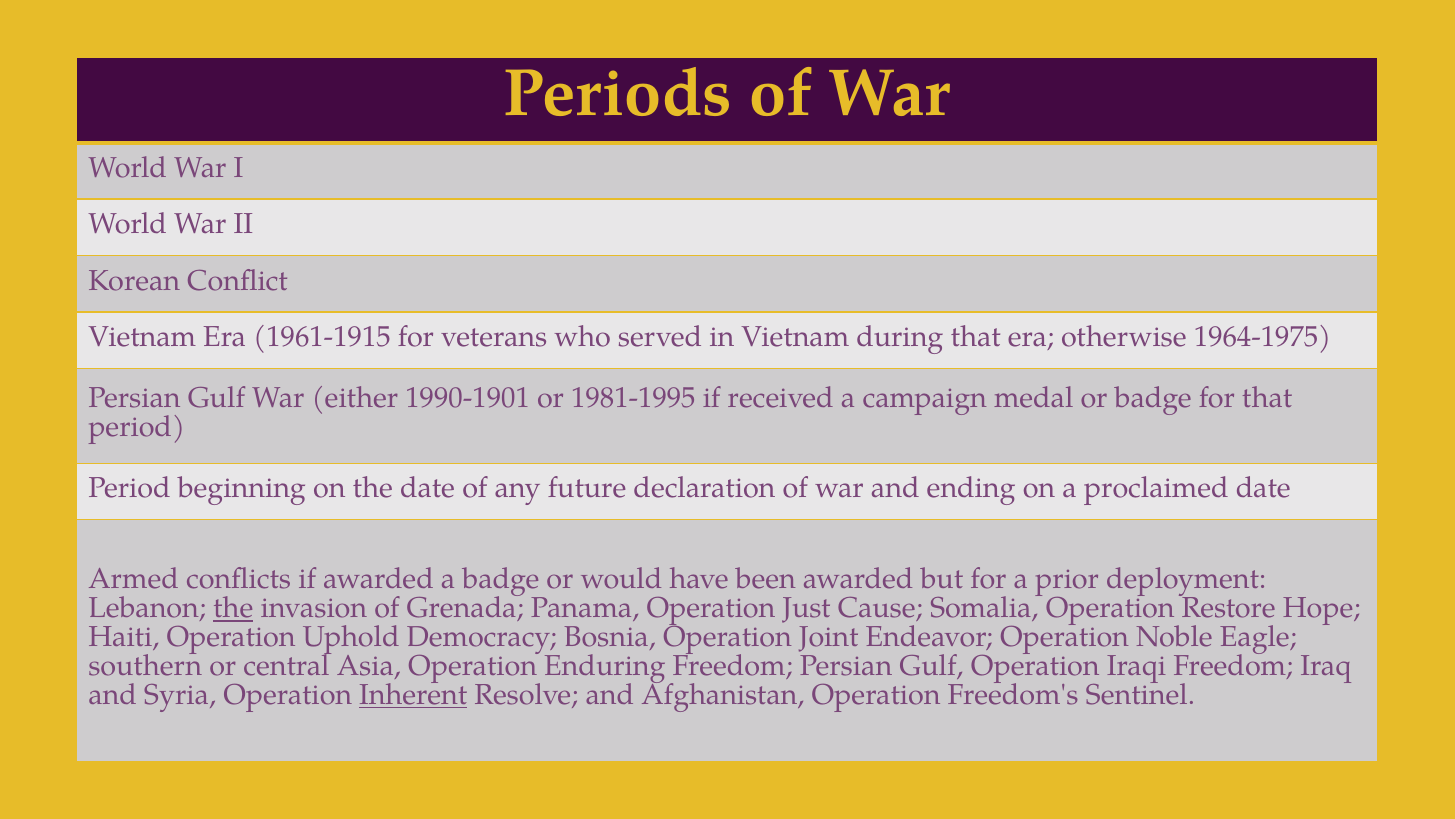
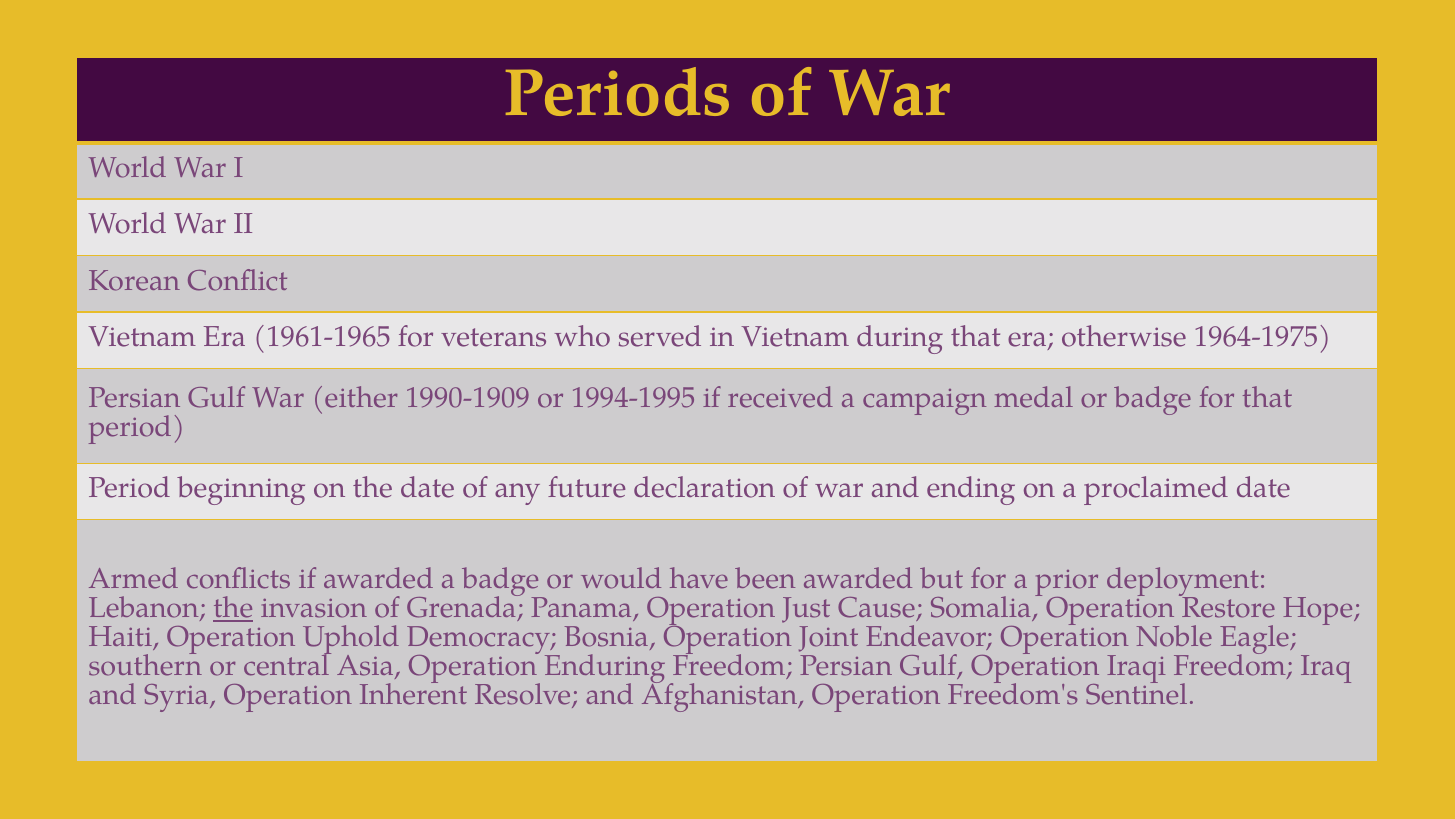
1961-1915: 1961-1915 -> 1961-1965 (322, 337)
1990-1901: 1990-1901 -> 1990-1909 (468, 398)
1981-1995: 1981-1995 -> 1994-1995 (633, 398)
Inherent underline: present -> none (413, 695)
